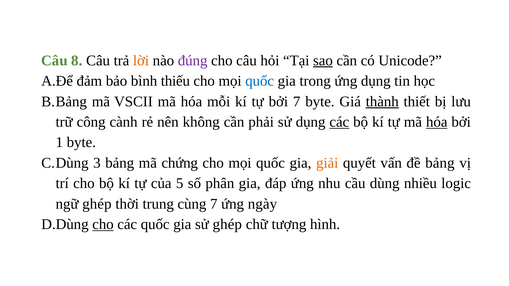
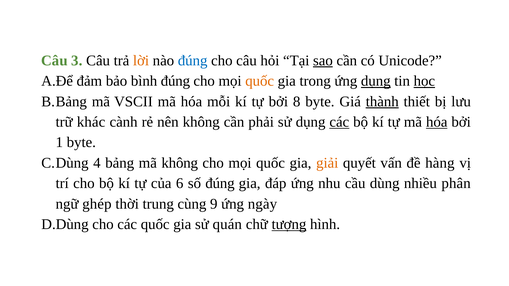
8: 8 -> 3 (77, 61)
đúng colour: purple -> blue (193, 61)
bình thiếu: thiếu -> đúng (175, 81)
quốc colour: blue -> orange (260, 81)
dụng underline: none -> present (376, 81)
học underline: none -> present (424, 81)
bởi 7: 7 -> 8 (297, 102)
công: công -> khác (91, 122)
3: 3 -> 4 (97, 163)
mã chứng: chứng -> không (180, 163)
đề bảng: bảng -> hàng (440, 163)
5: 5 -> 6 (180, 184)
số phân: phân -> đúng (220, 184)
logic: logic -> phân (456, 184)
cùng 7: 7 -> 9 (214, 204)
cho underline: present -> none (103, 225)
sử ghép: ghép -> quán (227, 225)
tượng underline: none -> present (289, 225)
